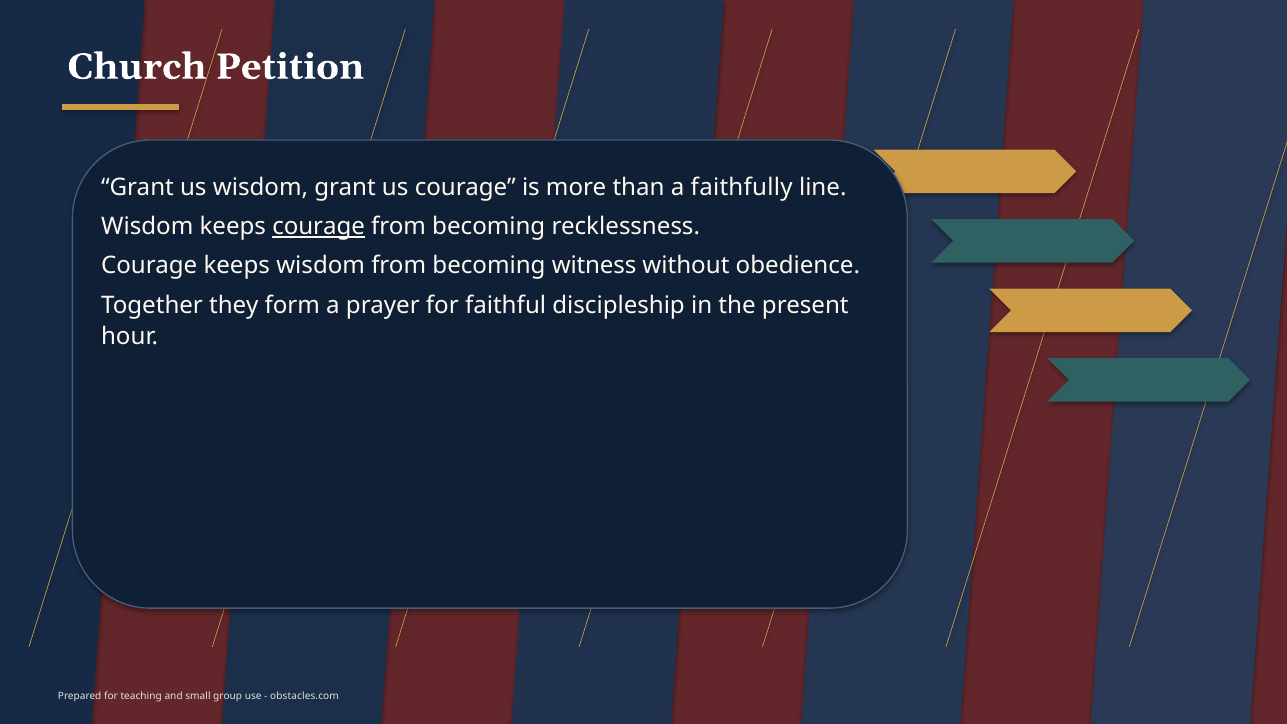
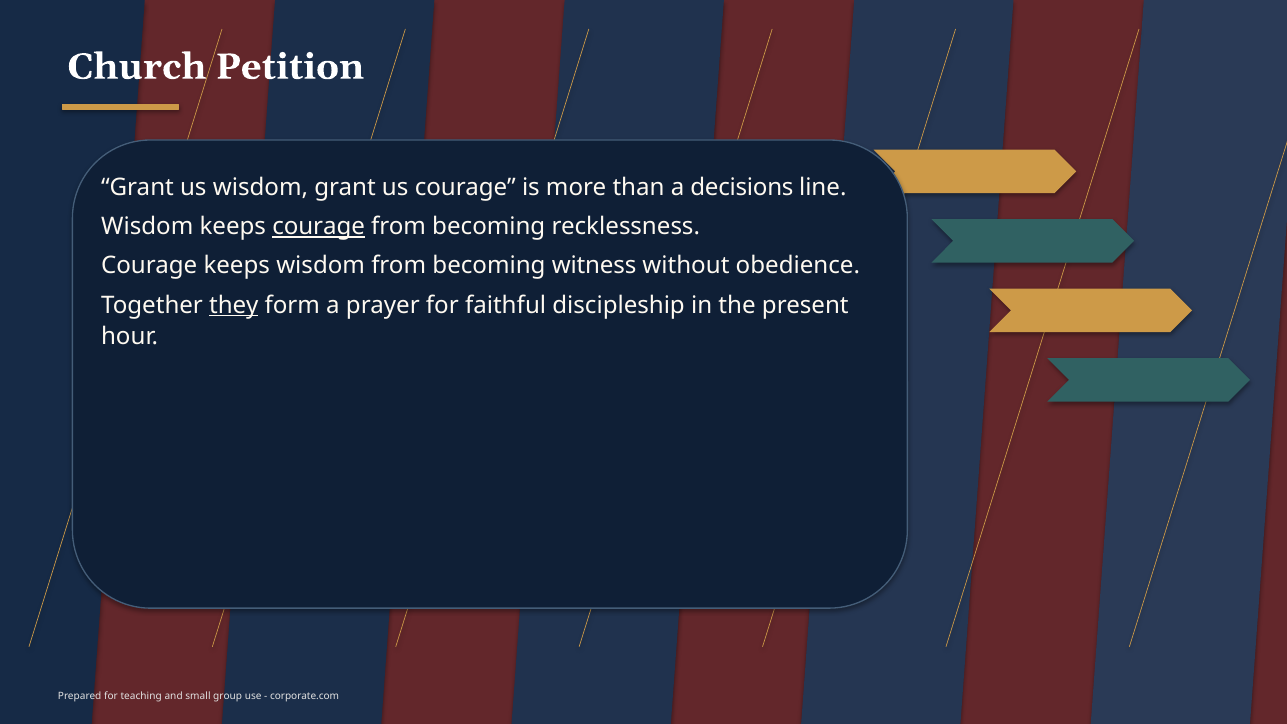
faithfully: faithfully -> decisions (742, 187)
they underline: none -> present (234, 305)
obstacles.com: obstacles.com -> corporate.com (305, 696)
